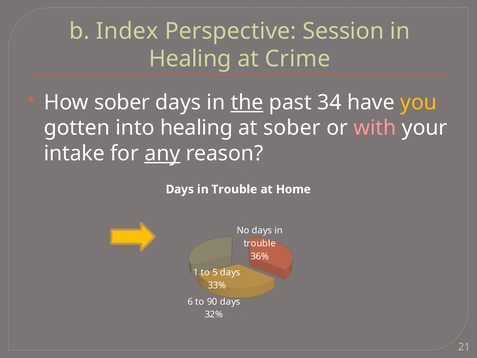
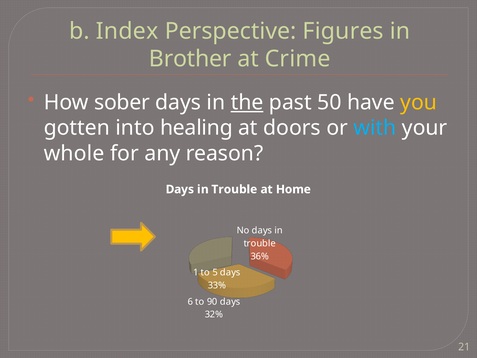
Session: Session -> Figures (343, 31)
Healing: Healing -> Brother (190, 59)
34: 34 -> 50 (329, 102)
at sober: sober -> doors (292, 128)
with colour: pink -> light blue (375, 128)
intake: intake -> whole (74, 153)
any underline: present -> none (162, 153)
